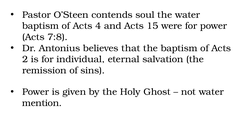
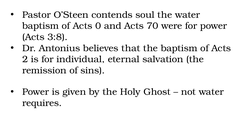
4: 4 -> 0 (98, 26)
15: 15 -> 70 (153, 26)
7:8: 7:8 -> 3:8 (58, 37)
mention: mention -> requires (42, 103)
